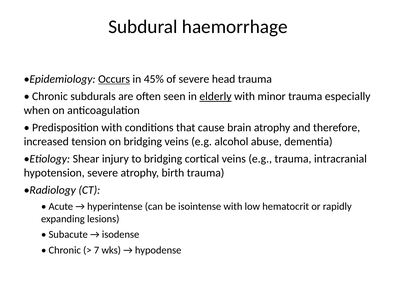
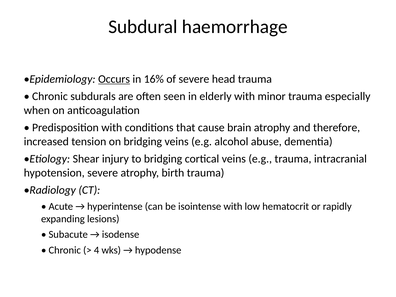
45%: 45% -> 16% (154, 79)
elderly underline: present -> none (216, 96)
7: 7 -> 4 (97, 250)
